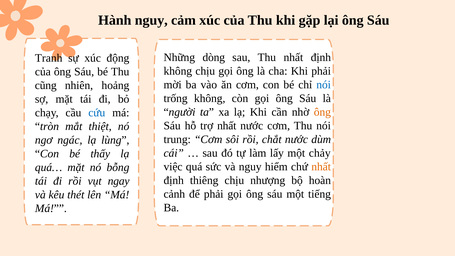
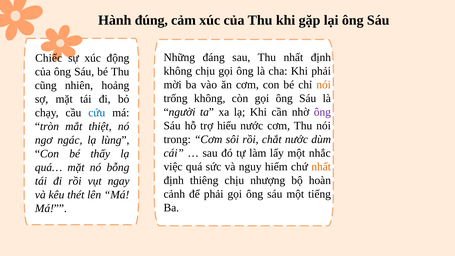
Hành nguy: nguy -> đúng (151, 20)
dòng: dòng -> đáng (214, 57)
Tranh: Tranh -> Chiếc (49, 58)
nói colour: blue -> orange (324, 85)
ông colour: orange -> purple (322, 112)
trợ nhất: nhất -> hiểu (227, 126)
trung: trung -> trong (177, 139)
chảy: chảy -> nhắc (320, 153)
